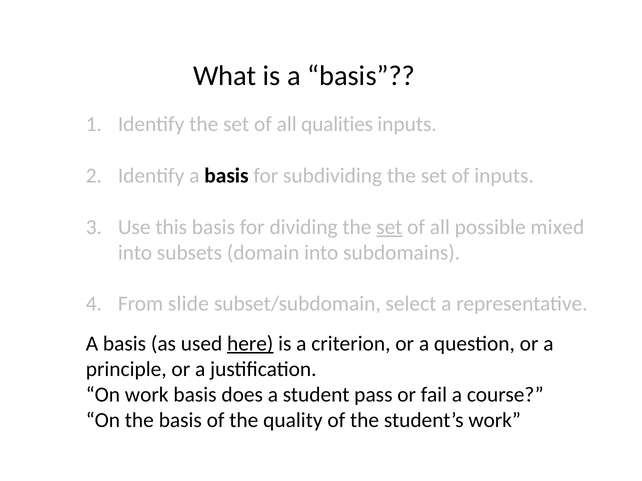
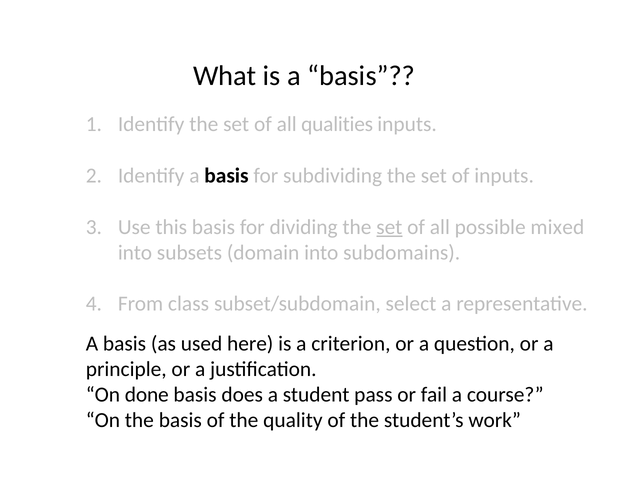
slide: slide -> class (189, 304)
here underline: present -> none (250, 344)
On work: work -> done (147, 395)
